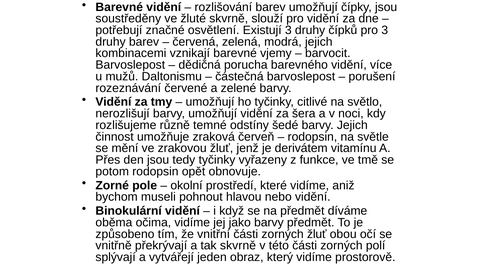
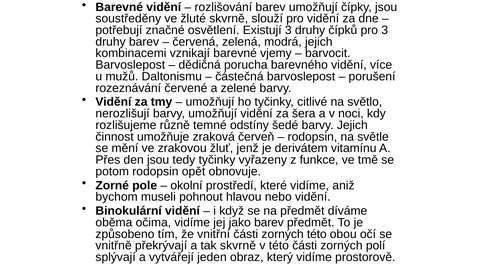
jako barvy: barvy -> barev (269, 223)
zorných žluť: žluť -> této (317, 234)
